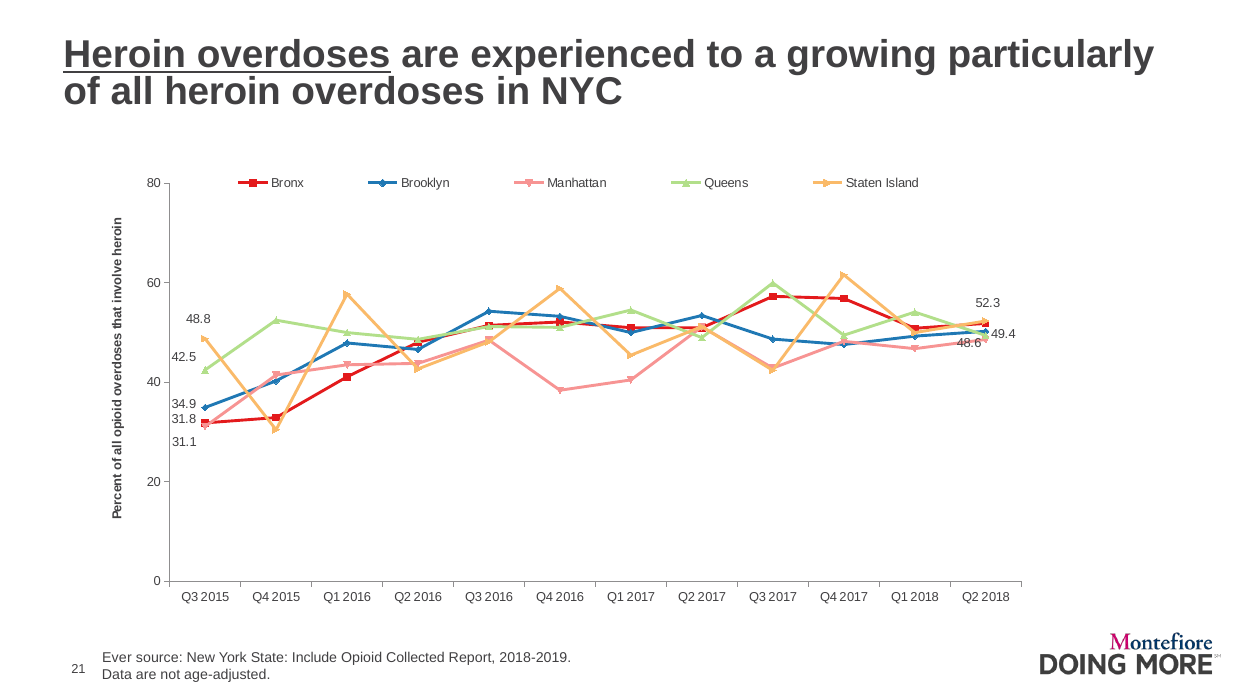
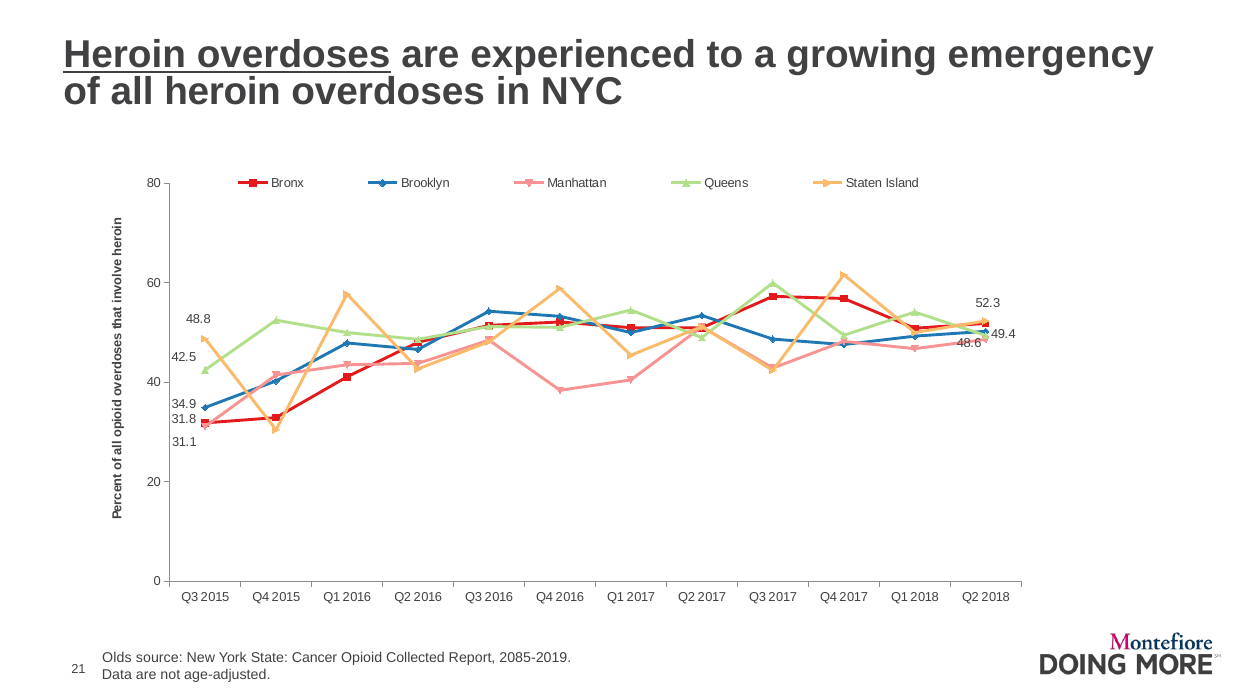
particularly: particularly -> emergency (1051, 55)
Ever: Ever -> Olds (117, 657)
Include: Include -> Cancer (315, 657)
2018-2019: 2018-2019 -> 2085-2019 (535, 657)
